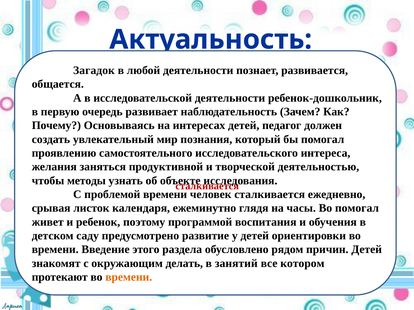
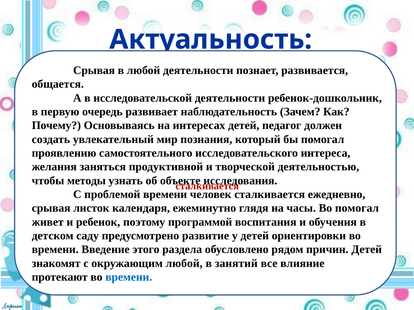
Загадок: Загадок -> Срывая (94, 70)
окружающим делать: делать -> любой (184, 264)
все котором: котором -> влияние (302, 264)
времени colour: orange -> blue (129, 278)
